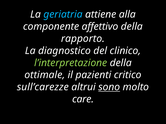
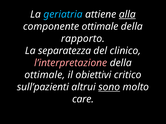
alla underline: none -> present (127, 14)
componente affettivo: affettivo -> ottimale (100, 27)
diagnostico: diagnostico -> separatezza (65, 51)
l’interpretazione colour: light green -> pink (71, 63)
pazienti: pazienti -> obiettivi (93, 75)
sull’carezze: sull’carezze -> sull’pazienti (43, 87)
